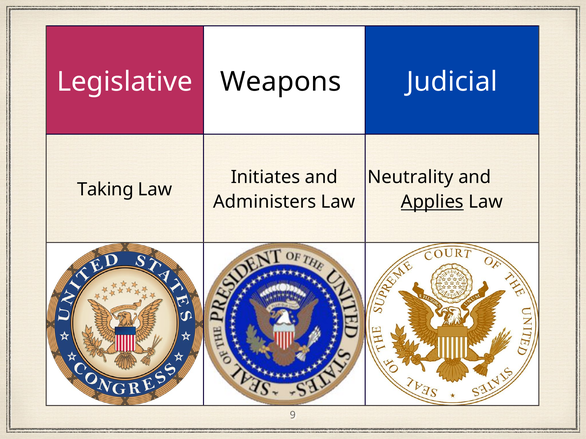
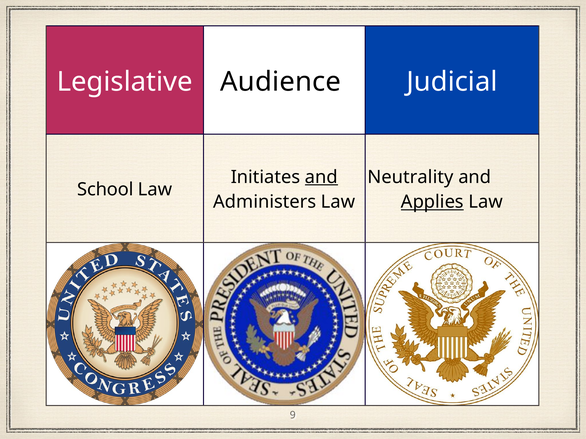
Weapons: Weapons -> Audience (281, 82)
and underline: none -> present (321, 177)
Taking: Taking -> School (105, 190)
